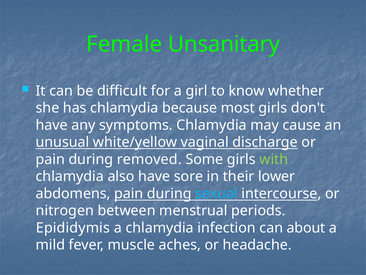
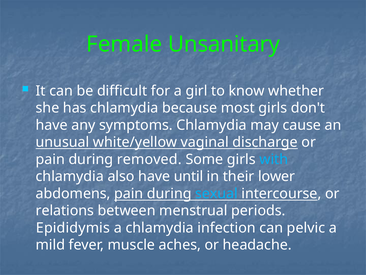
with colour: light green -> light blue (274, 159)
sore: sore -> until (189, 176)
nitrogen: nitrogen -> relations (65, 210)
about: about -> pelvic (306, 227)
